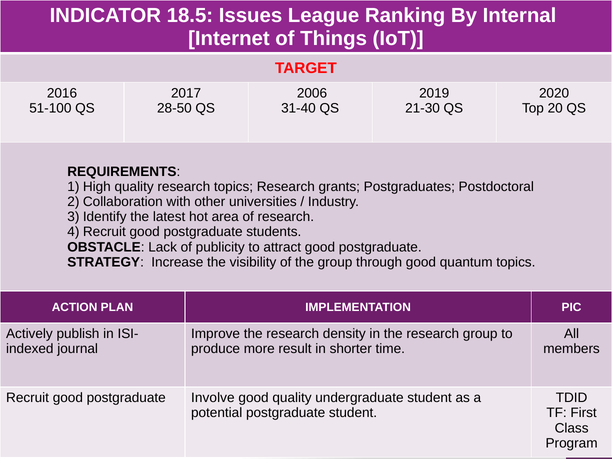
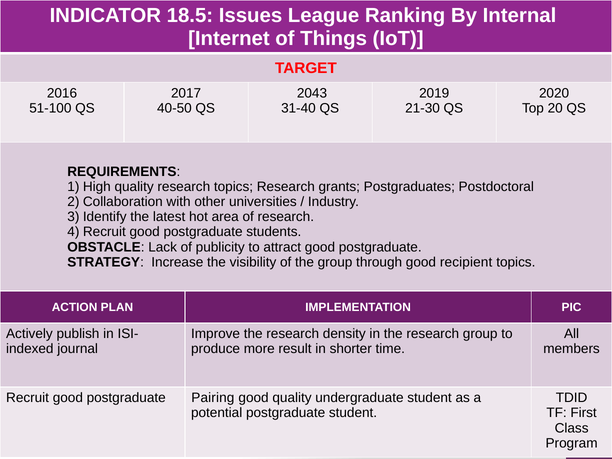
2006: 2006 -> 2043 (312, 93)
28-50: 28-50 -> 40-50 (174, 108)
quantum: quantum -> recipient (466, 262)
Involve: Involve -> Pairing (213, 398)
